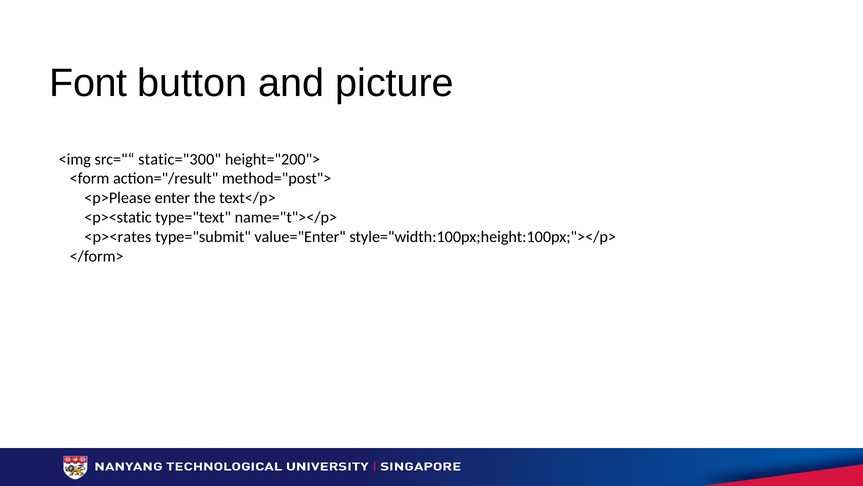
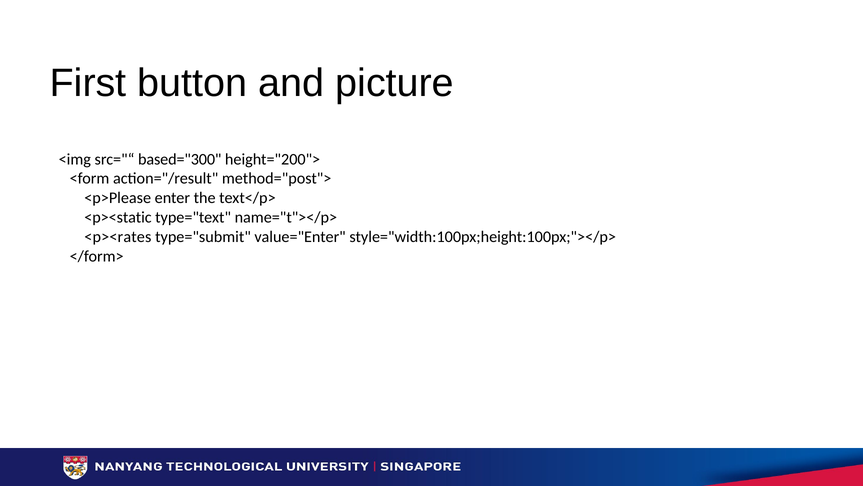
Font: Font -> First (88, 83)
static="300: static="300 -> based="300 (180, 159)
